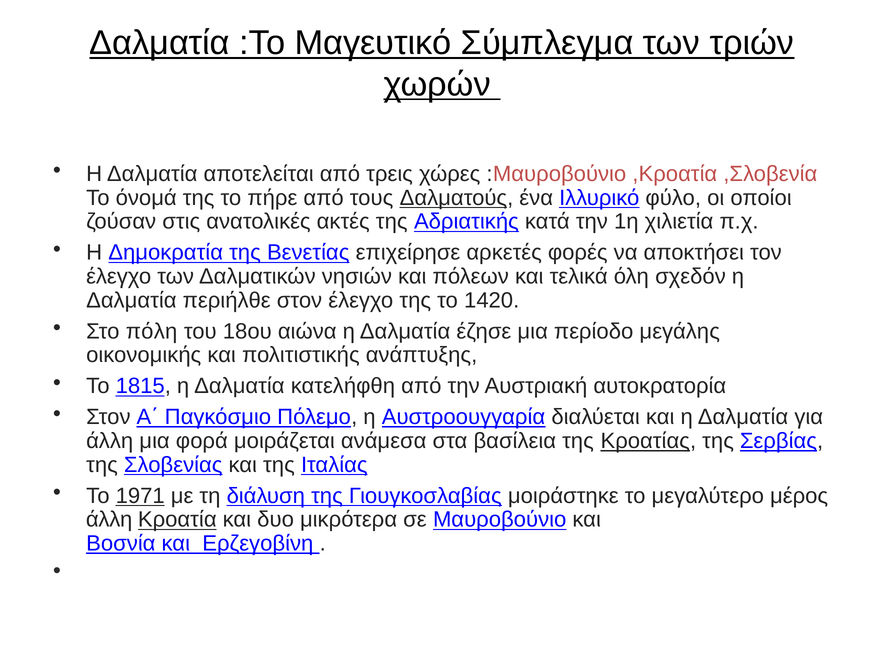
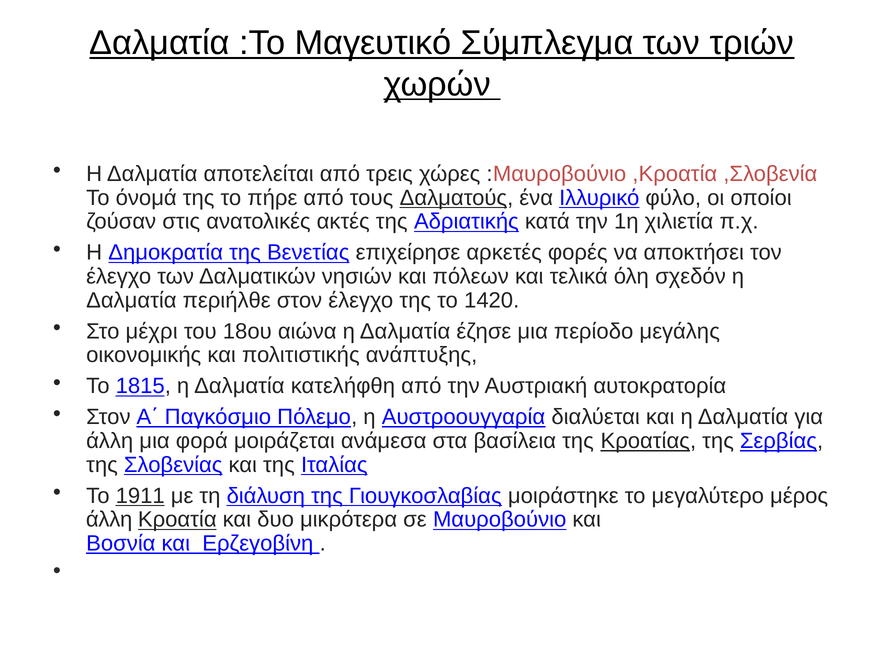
πόλη: πόλη -> μέχρι (152, 331)
1971: 1971 -> 1911 (140, 496)
